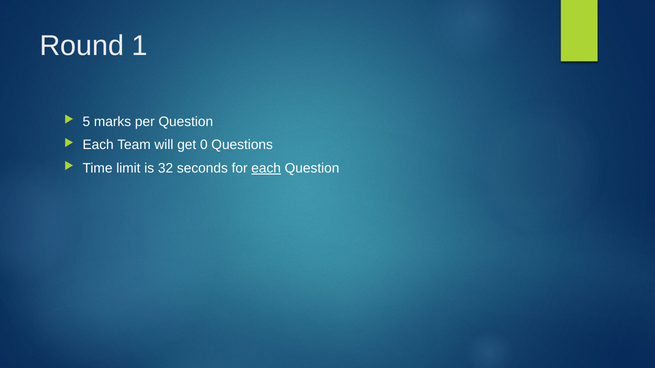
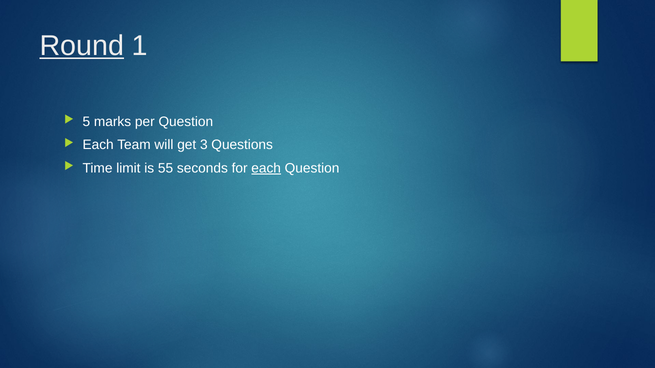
Round underline: none -> present (82, 46)
0: 0 -> 3 (204, 145)
32: 32 -> 55 (166, 168)
